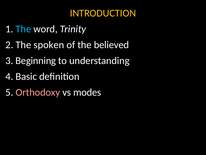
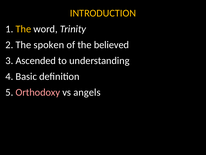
The colour: light blue -> yellow (23, 29)
Beginning: Beginning -> Ascended (36, 60)
modes: modes -> angels (87, 92)
